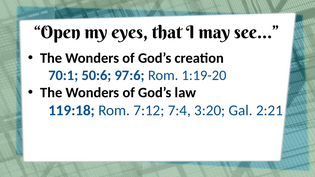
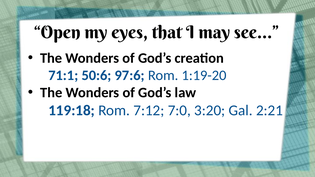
70:1: 70:1 -> 71:1 (63, 75)
7:4: 7:4 -> 7:0 (179, 111)
